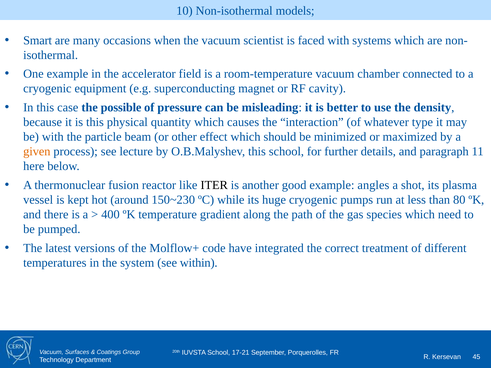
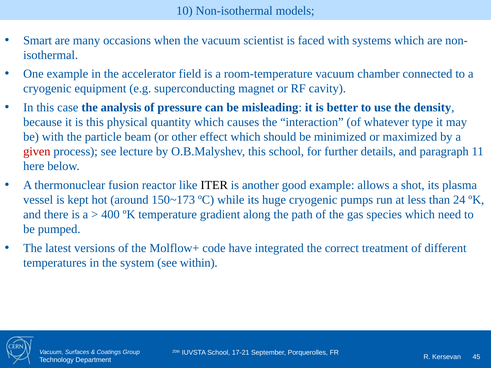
possible: possible -> analysis (121, 107)
given colour: orange -> red (37, 152)
angles: angles -> allows (373, 185)
150~230: 150~230 -> 150~173 (173, 200)
80: 80 -> 24 (459, 200)
